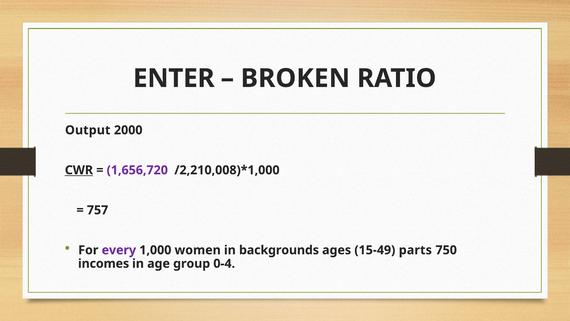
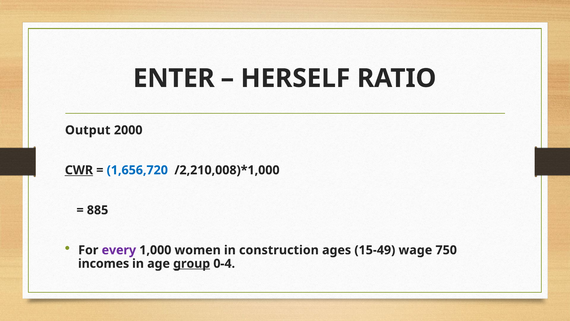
BROKEN: BROKEN -> HERSELF (295, 78)
1,656,720 colour: purple -> blue (137, 170)
757: 757 -> 885 (98, 210)
backgrounds: backgrounds -> construction (279, 250)
parts: parts -> wage (415, 250)
group underline: none -> present (192, 263)
